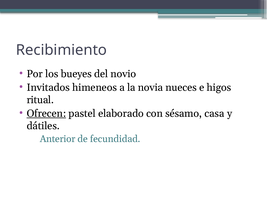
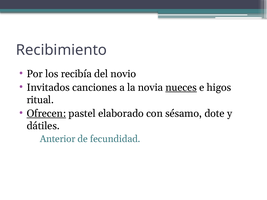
bueyes: bueyes -> recibía (76, 74)
himeneos: himeneos -> canciones (95, 88)
nueces underline: none -> present (181, 88)
casa: casa -> dote (214, 114)
